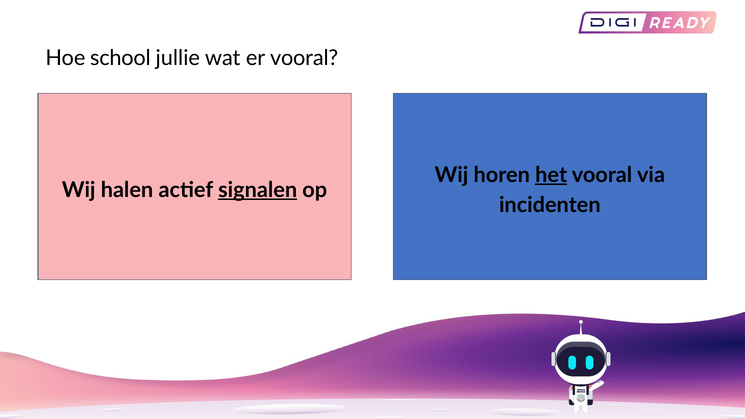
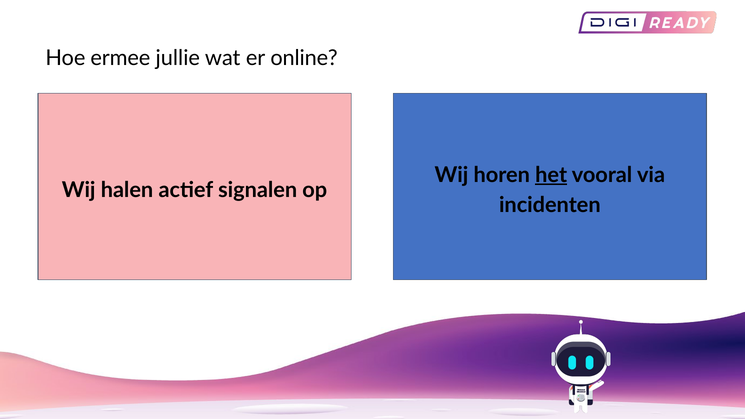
school: school -> ermee (120, 58)
er vooral: vooral -> online (304, 58)
signalen underline: present -> none (258, 190)
